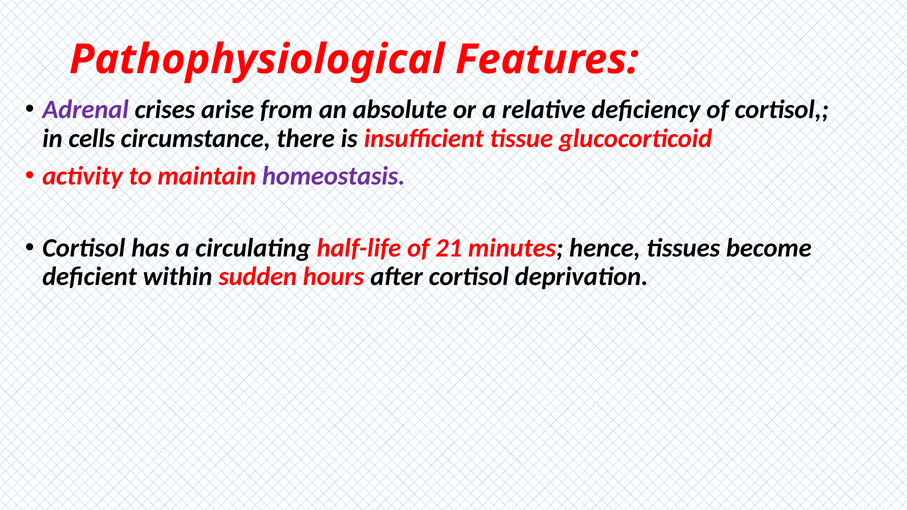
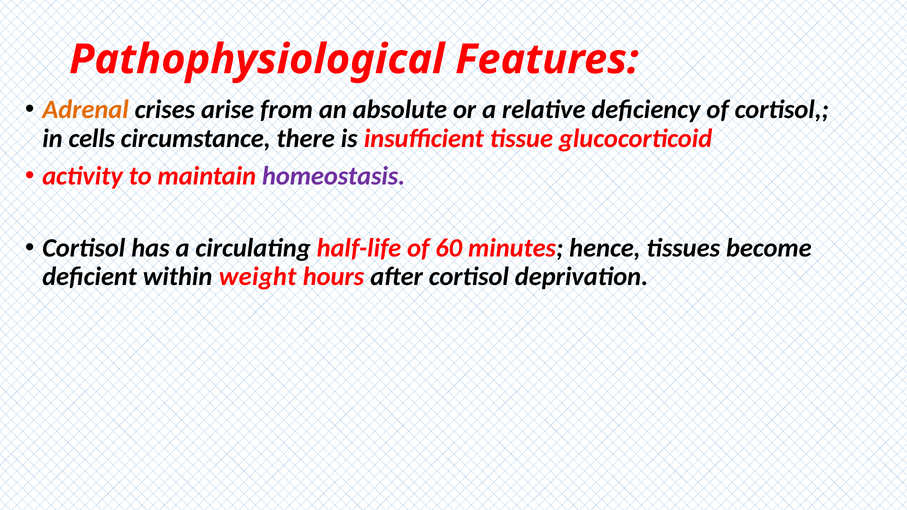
Adrenal colour: purple -> orange (86, 110)
21: 21 -> 60 (449, 248)
sudden: sudden -> weight (258, 277)
